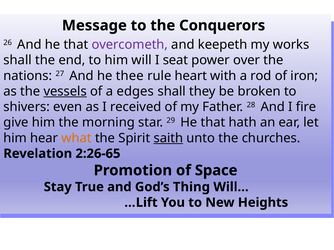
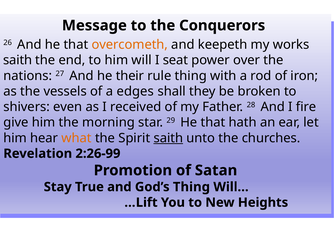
overcometh colour: purple -> orange (130, 45)
shall: shall -> saith (18, 60)
thee: thee -> their (130, 76)
rule heart: heart -> thing (191, 76)
vessels underline: present -> none (65, 91)
2:26-65: 2:26-65 -> 2:26-99 (98, 154)
Space: Space -> Satan (216, 171)
